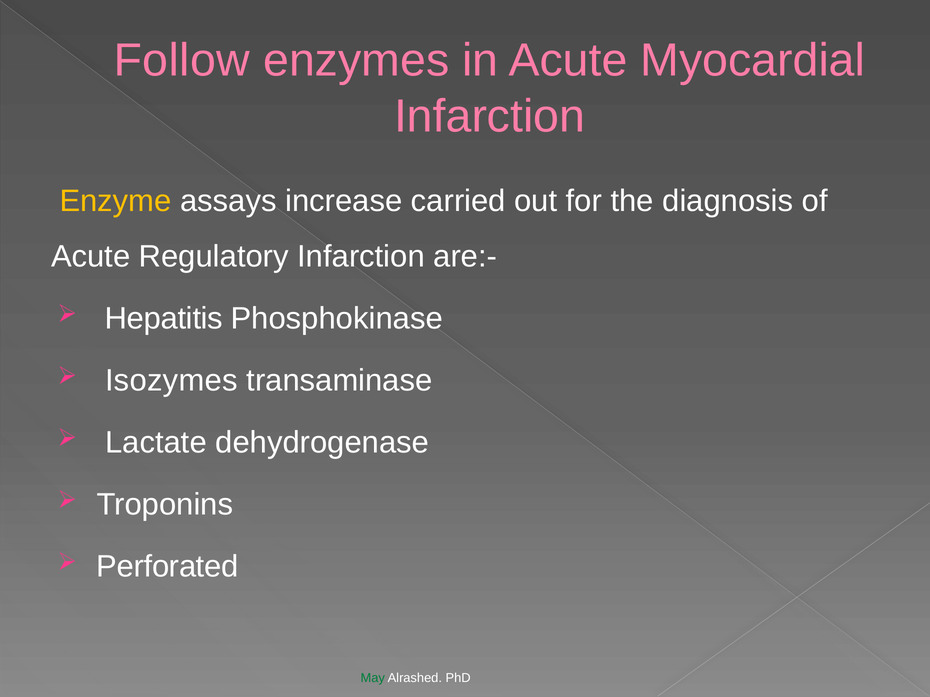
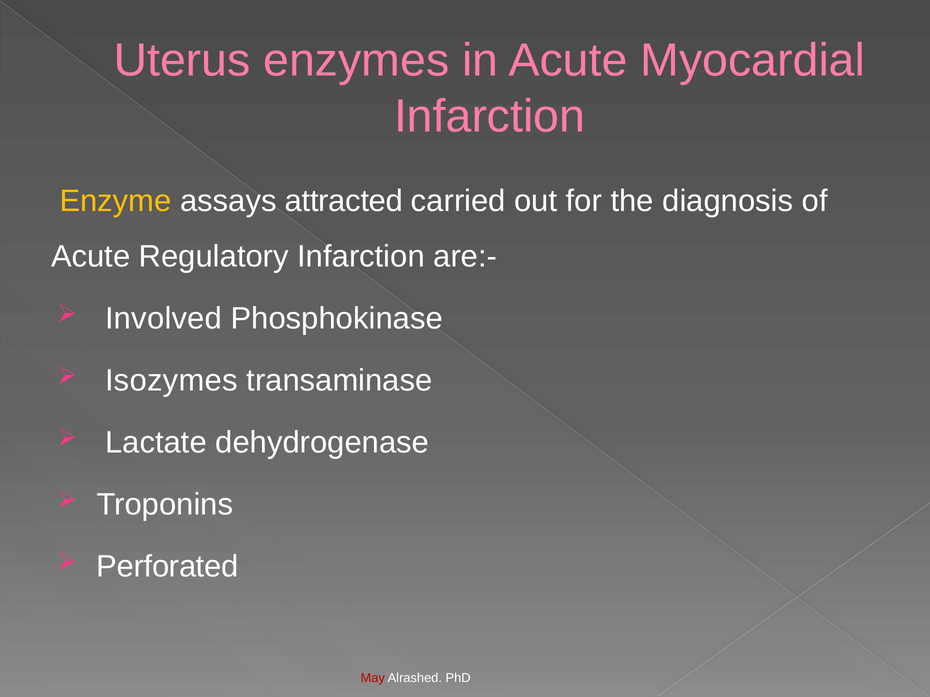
Follow: Follow -> Uterus (182, 61)
increase: increase -> attracted (344, 201)
Hepatitis: Hepatitis -> Involved (164, 319)
May colour: green -> red (373, 678)
